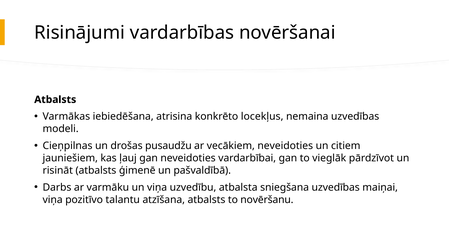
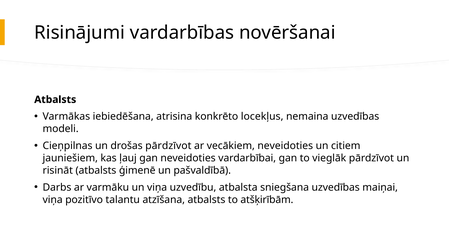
drošas pusaudžu: pusaudžu -> pārdzīvot (168, 146)
novēršanu: novēršanu -> atšķirībām (267, 200)
